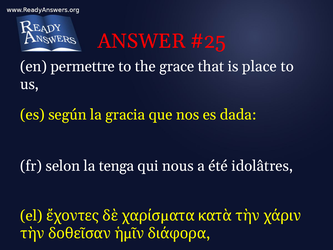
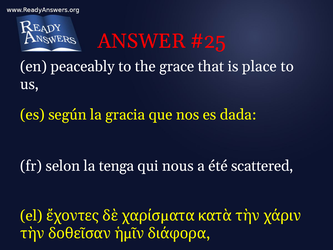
permettre: permettre -> peaceably (83, 66)
idolâtres: idolâtres -> scattered (262, 166)
